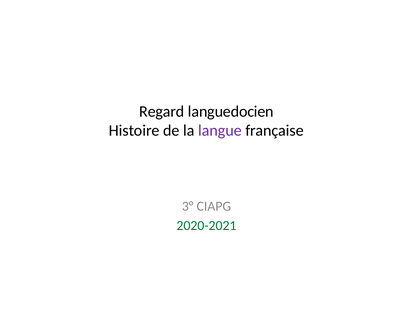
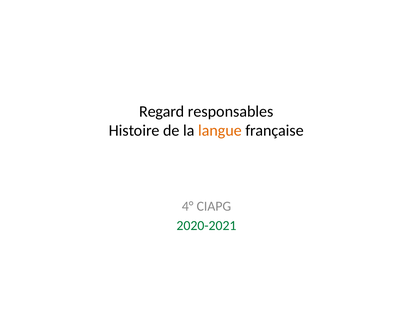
languedocien: languedocien -> responsables (231, 111)
langue colour: purple -> orange (220, 131)
3°: 3° -> 4° (188, 206)
